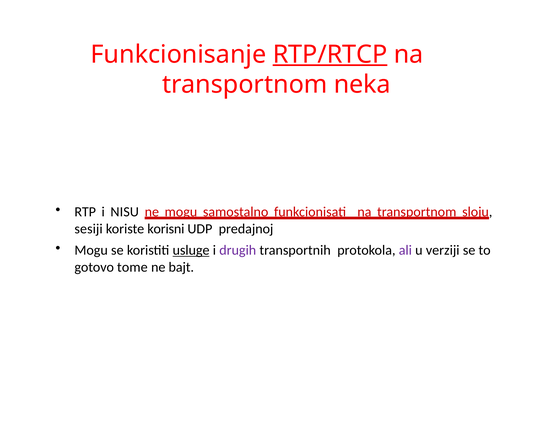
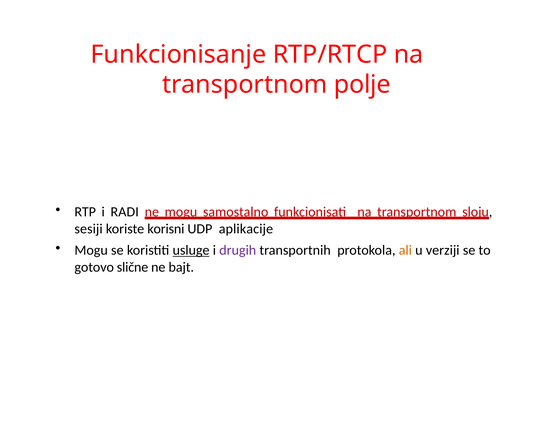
RTP/RTCP underline: present -> none (330, 54)
neka: neka -> polje (362, 85)
NISU: NISU -> RADI (125, 212)
predajnoj: predajnoj -> aplikacije (246, 229)
ali colour: purple -> orange (405, 250)
tome: tome -> slične (133, 267)
